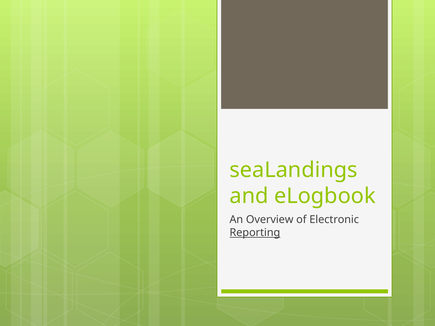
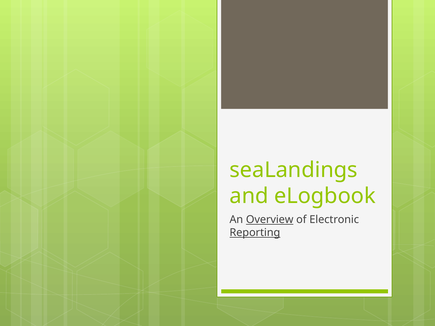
Overview underline: none -> present (270, 220)
